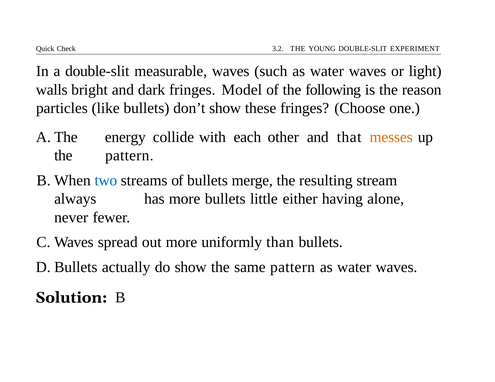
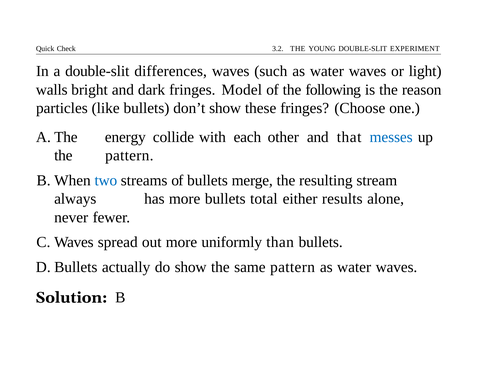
measurable: measurable -> differences (171, 71)
messes colour: orange -> blue (391, 137)
little: little -> total (264, 199)
having: having -> results (342, 199)
